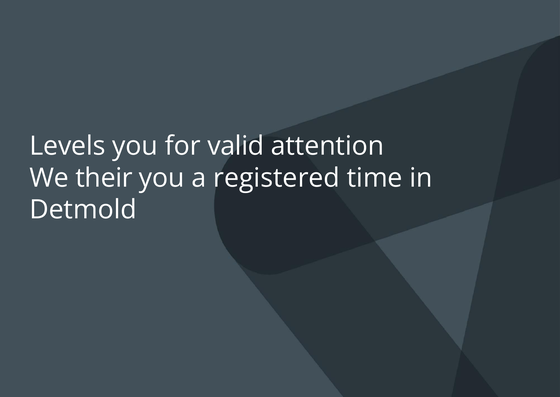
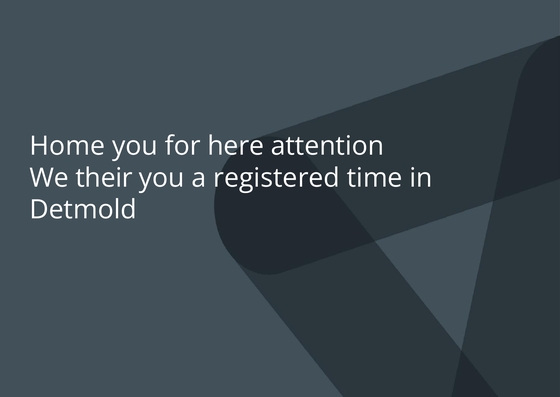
Levels: Levels -> Home (67, 146)
valid: valid -> here (236, 146)
